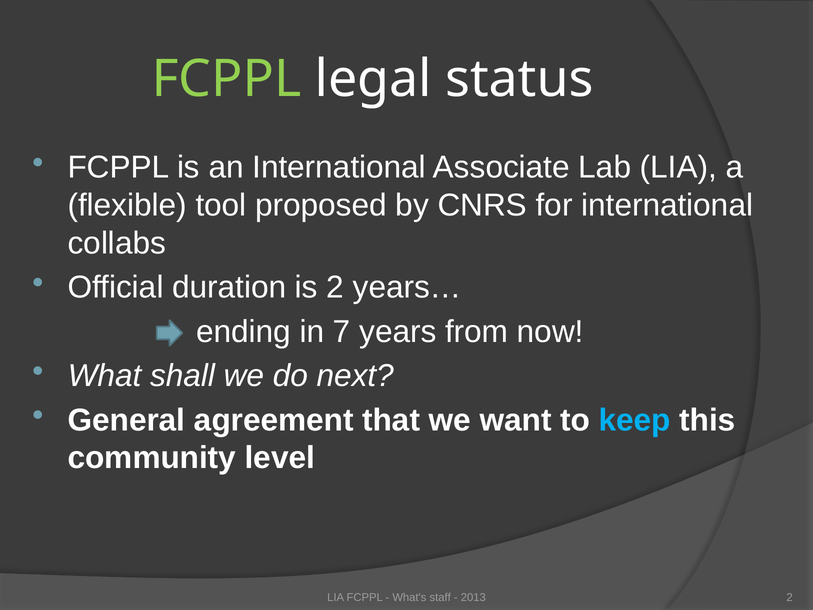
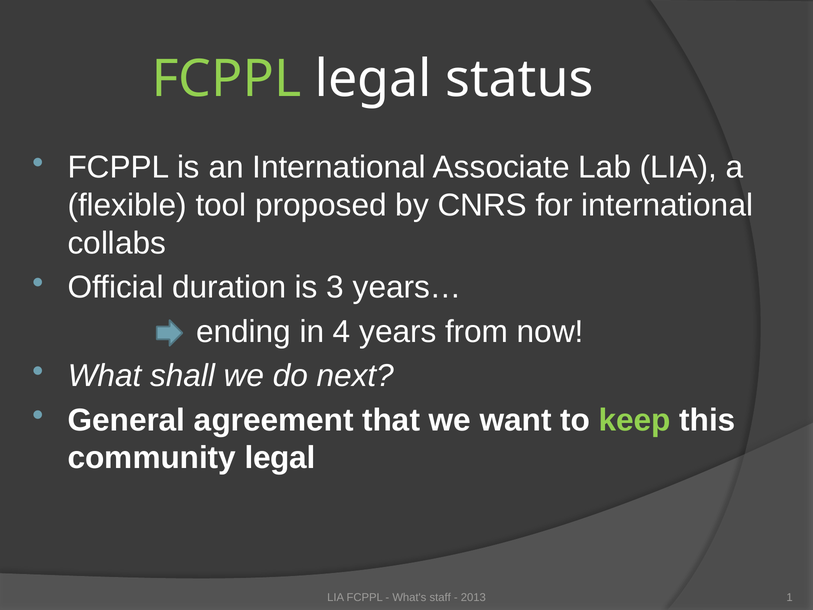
is 2: 2 -> 3 (335, 287)
7: 7 -> 4 (342, 332)
keep colour: light blue -> light green (635, 420)
community level: level -> legal (280, 458)
2013 2: 2 -> 1 (790, 597)
